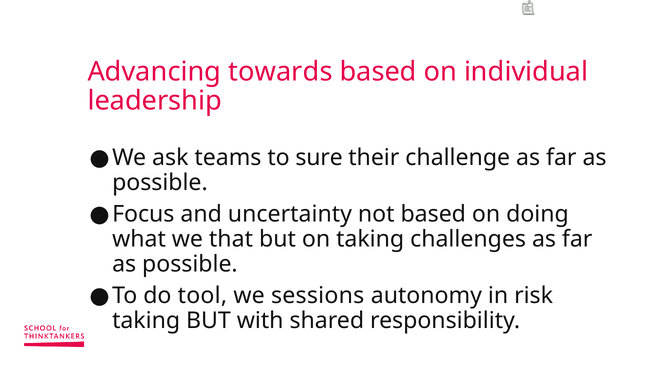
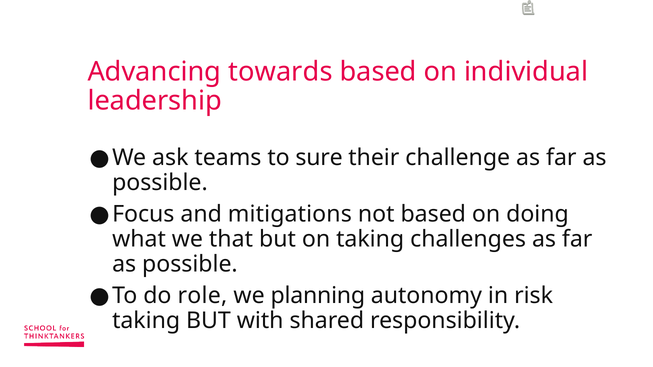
uncertainty: uncertainty -> mitigations (290, 214)
tool: tool -> role (202, 296)
sessions: sessions -> planning (318, 296)
